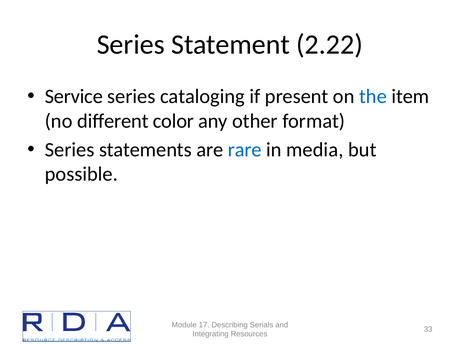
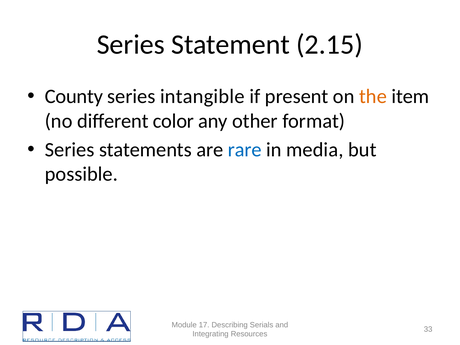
2.22: 2.22 -> 2.15 (329, 45)
Service: Service -> County (74, 96)
cataloging: cataloging -> intangible (202, 96)
the colour: blue -> orange (373, 96)
